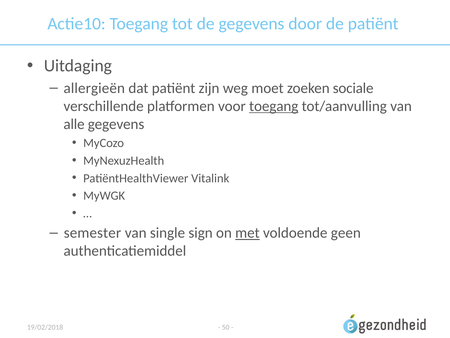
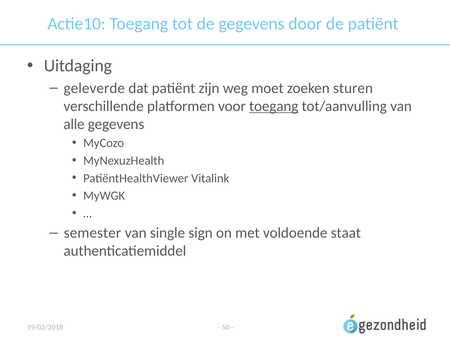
allergieën: allergieën -> geleverde (94, 88)
sociale: sociale -> sturen (353, 88)
met underline: present -> none (247, 233)
geen: geen -> staat (346, 233)
